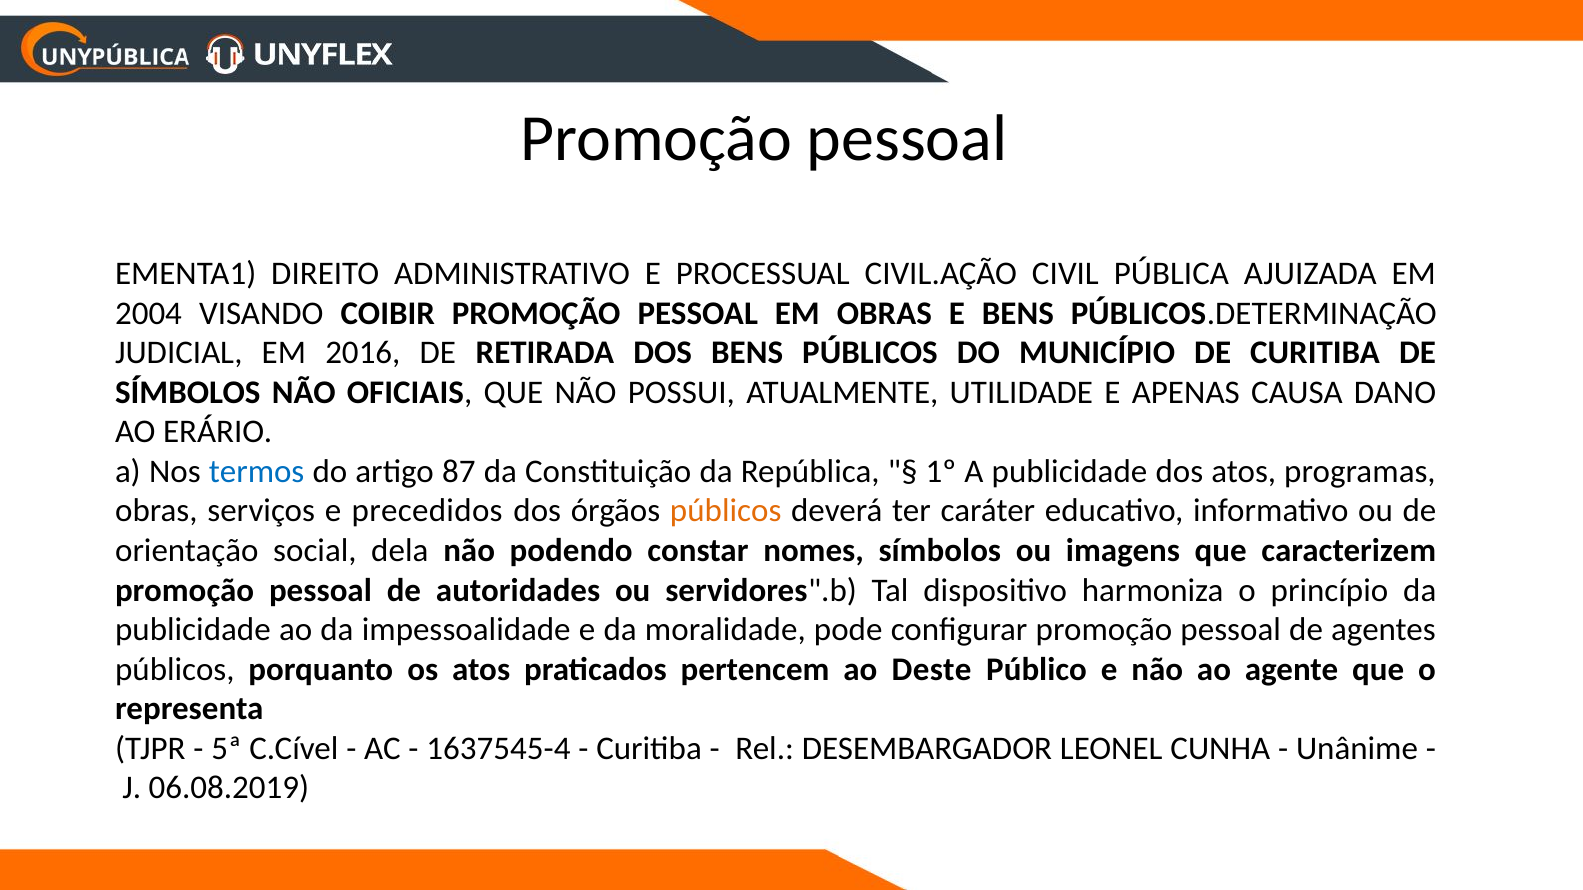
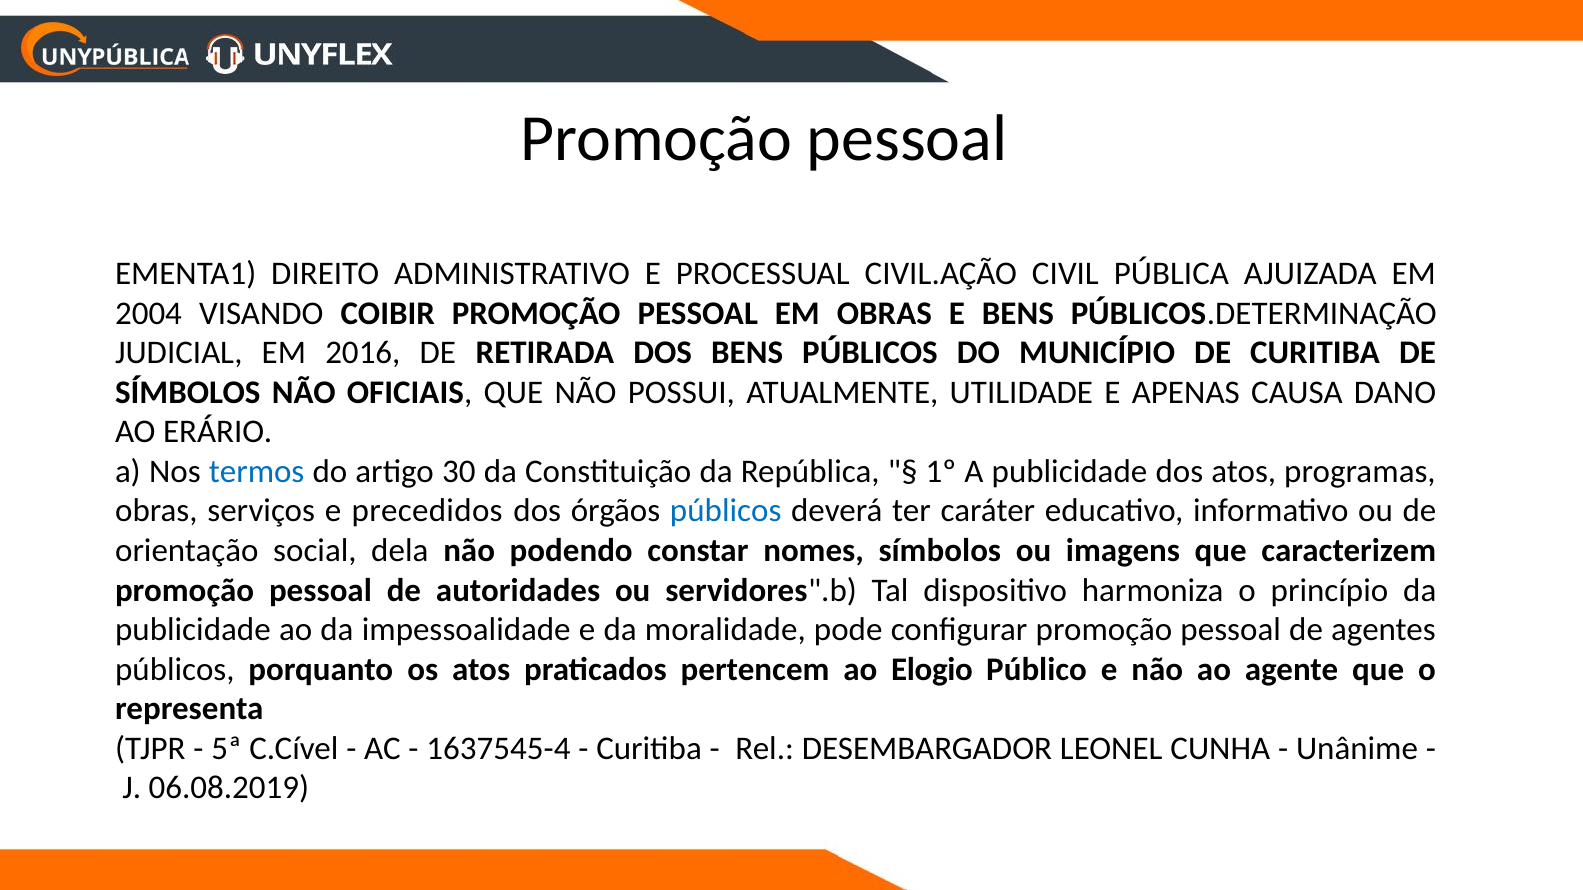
87: 87 -> 30 (459, 472)
públicos colour: orange -> blue (726, 511)
Deste: Deste -> Elogio (932, 670)
